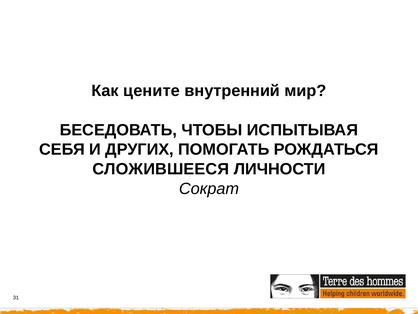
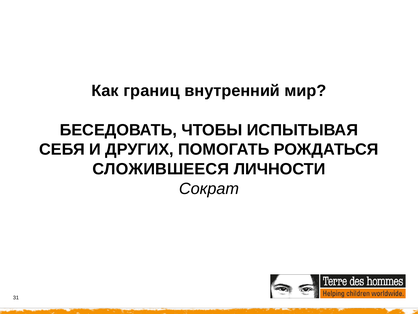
цените: цените -> границ (152, 91)
